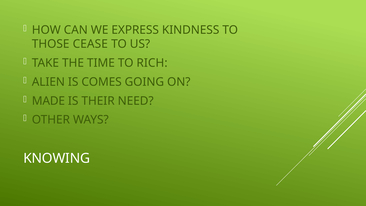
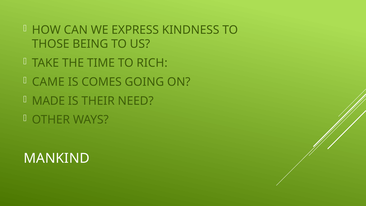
CEASE: CEASE -> BEING (90, 44)
ALIEN: ALIEN -> CAME (48, 82)
KNOWING: KNOWING -> MANKIND (57, 158)
